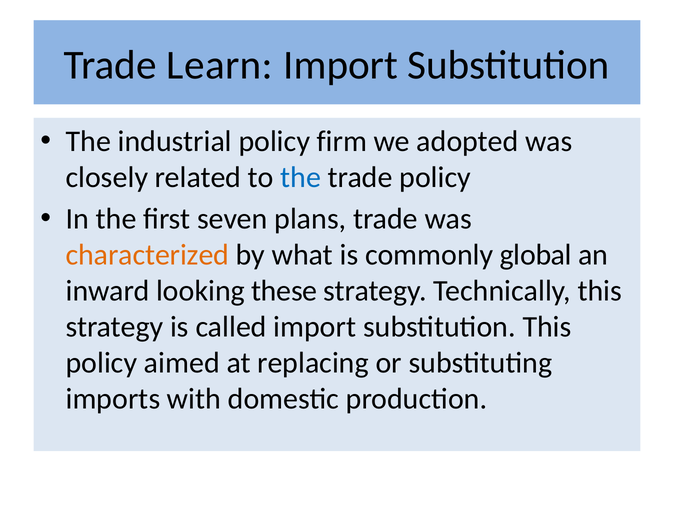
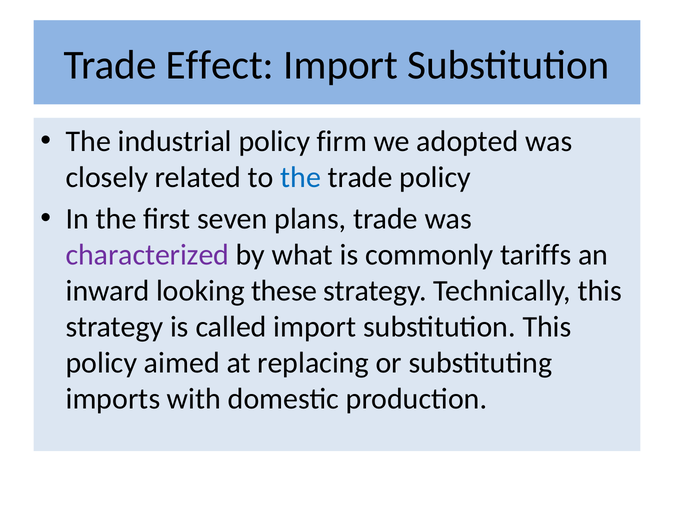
Learn: Learn -> Effect (220, 65)
characterized colour: orange -> purple (147, 255)
global: global -> tariffs (536, 255)
